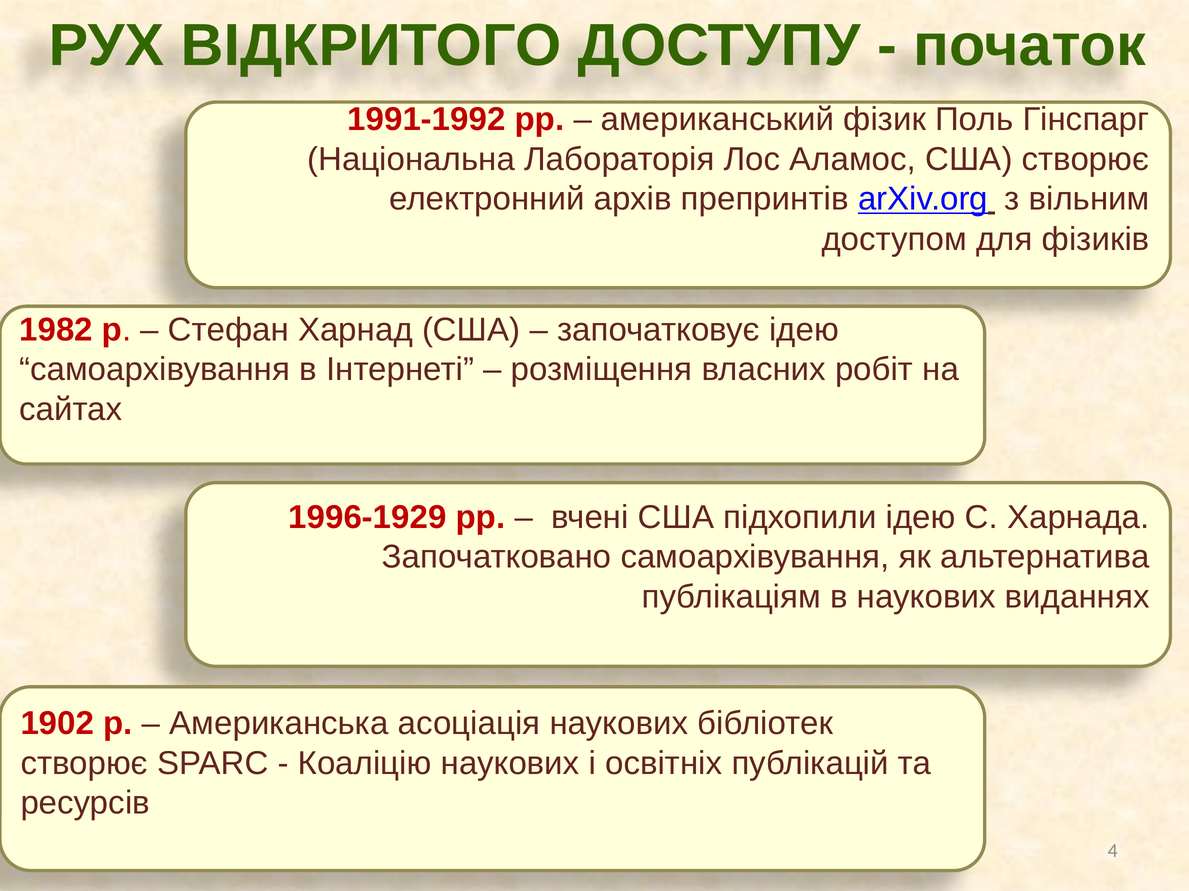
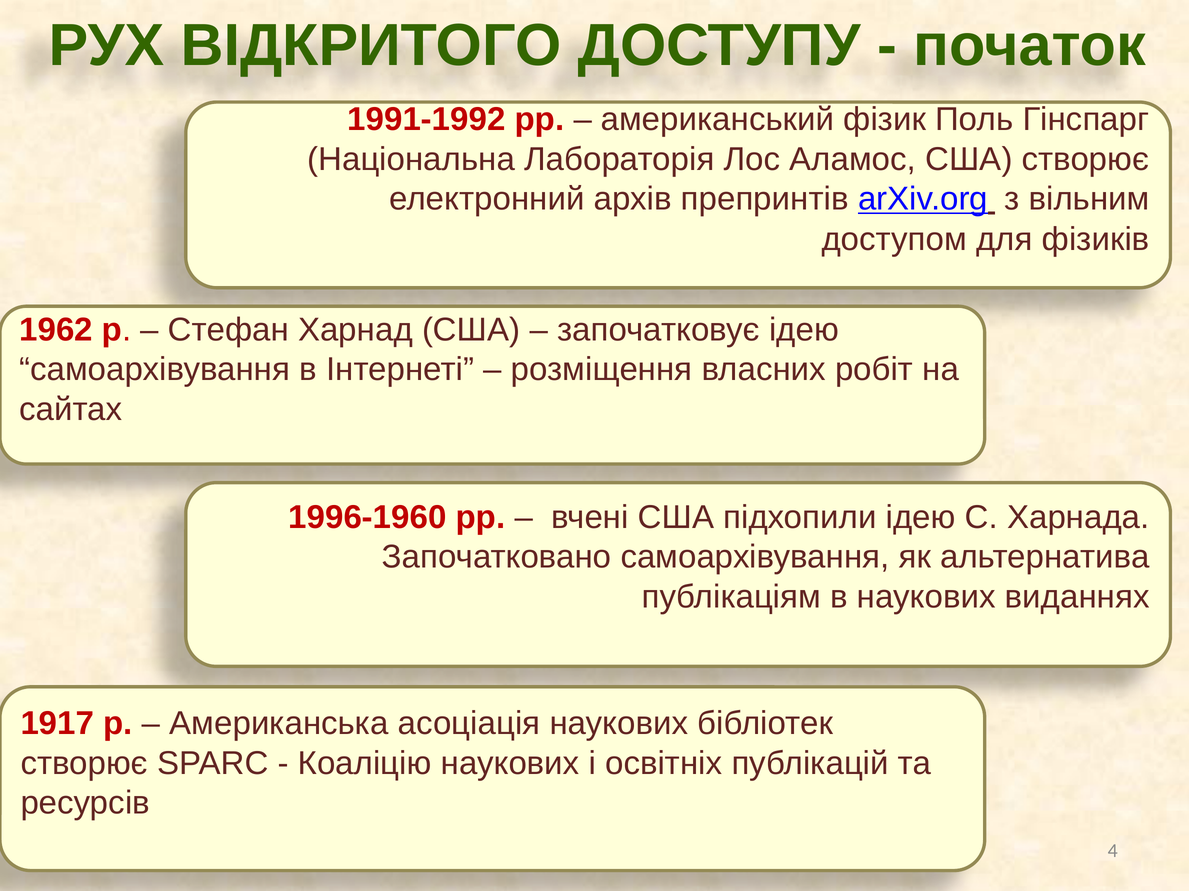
1982: 1982 -> 1962 (56, 330)
1996-1929: 1996-1929 -> 1996-1960 (367, 518)
1902: 1902 -> 1917 (57, 724)
